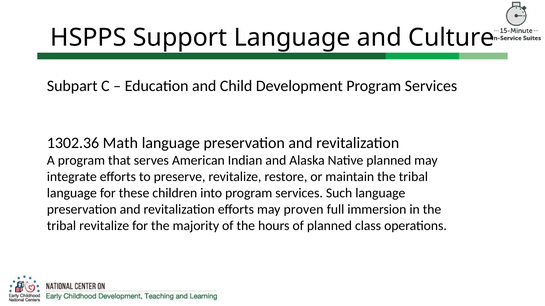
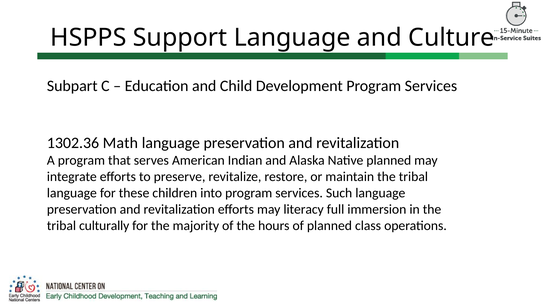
proven: proven -> literacy (304, 210)
tribal revitalize: revitalize -> culturally (104, 226)
